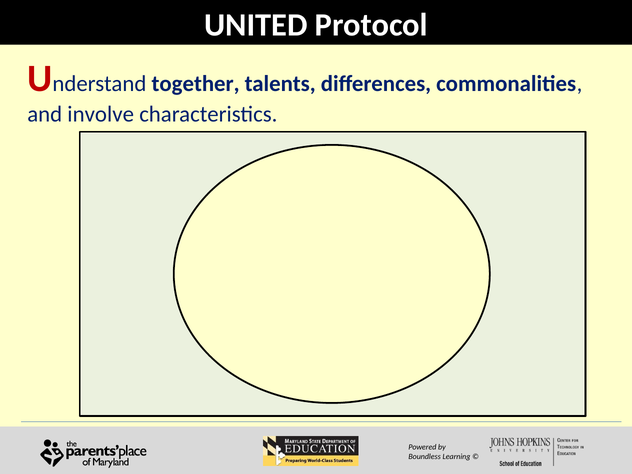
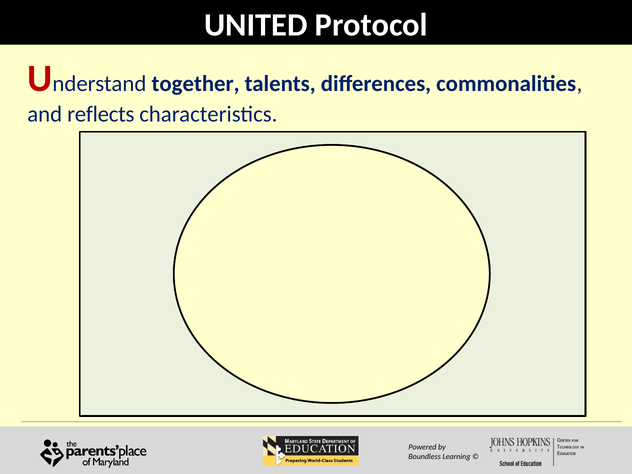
involve: involve -> reflects (101, 114)
